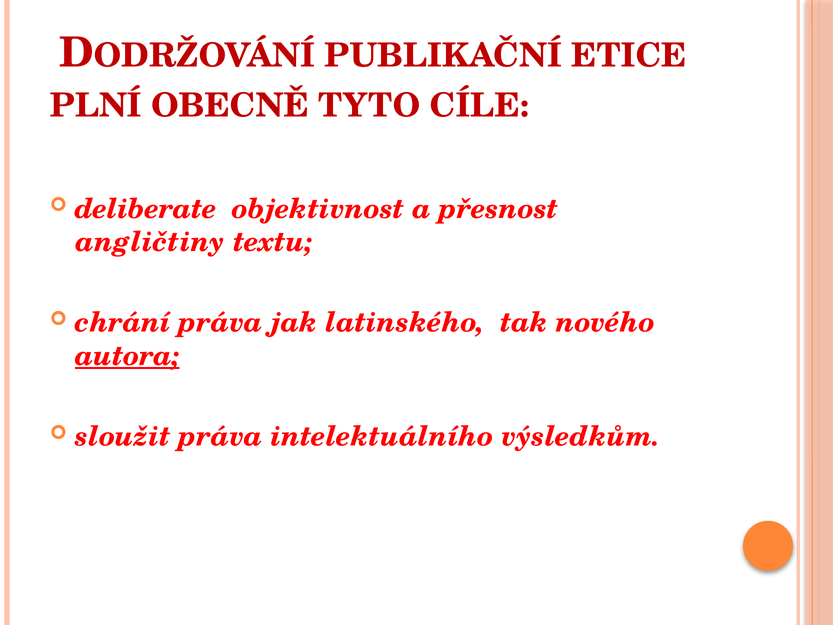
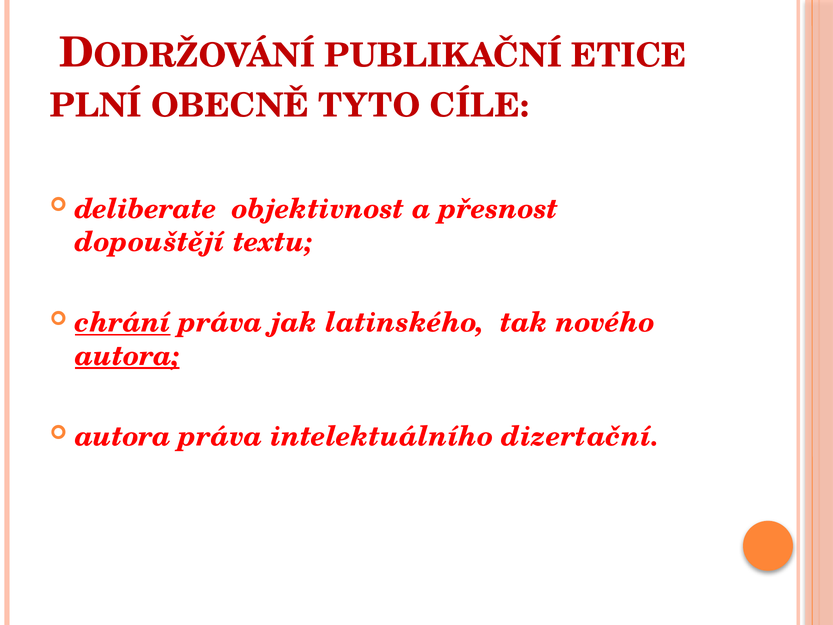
angličtiny: angličtiny -> dopouštějí (150, 242)
chrání underline: none -> present (123, 323)
sloužit: sloužit -> autora (123, 436)
výsledkům: výsledkům -> dizertační (580, 436)
